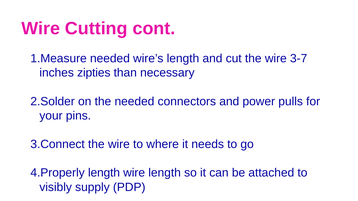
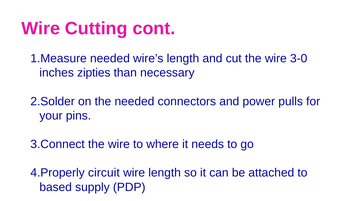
3-7: 3-7 -> 3-0 (299, 59)
length: length -> circuit (104, 173)
visibly: visibly -> based (56, 187)
